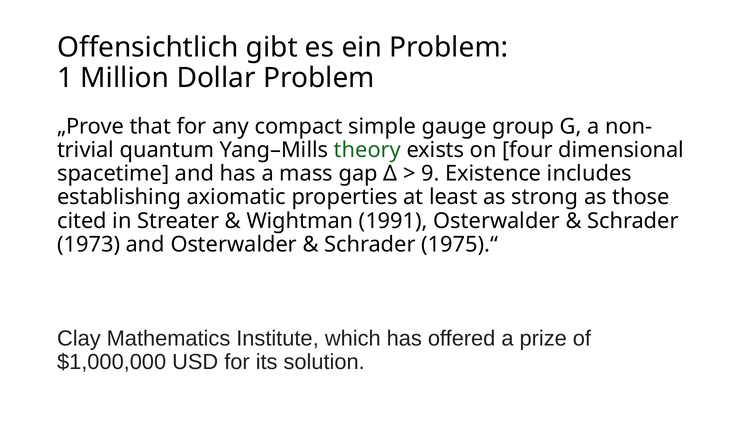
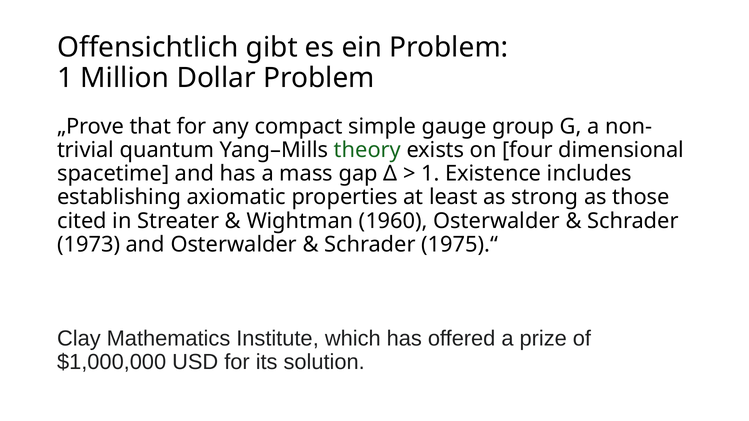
9: 9 -> 1 (430, 174)
1991: 1991 -> 1960 (393, 221)
